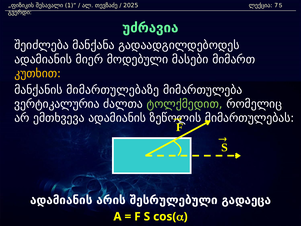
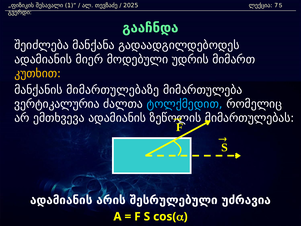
უძრავია: უძრავია -> გააჩნდა (151, 28)
მასები: მასები -> უდრის (190, 59)
ტოლქმედით colour: light green -> light blue (185, 104)
გადაეცა: გადაეცა -> უძრავია (246, 200)
